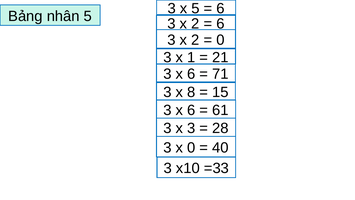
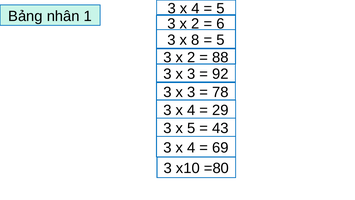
5: 5 -> 4 (195, 8)
6: 6 -> 5 (220, 8)
nhân 5: 5 -> 1 (88, 16)
2: 2 -> 8 (195, 40)
0: 0 -> 5 (220, 40)
1: 1 -> 2 (191, 57)
21: 21 -> 88 (220, 57)
6: 6 -> 3 (191, 74)
71: 71 -> 92 (220, 74)
8: 8 -> 3 (191, 92)
15: 15 -> 78 (220, 92)
6: 6 -> 4 (191, 110)
61: 61 -> 29 (220, 110)
x 3: 3 -> 5 (191, 128)
28: 28 -> 43 (220, 128)
0: 0 -> 4 (191, 147)
40: 40 -> 69 (220, 147)
=33: =33 -> =80 (216, 168)
